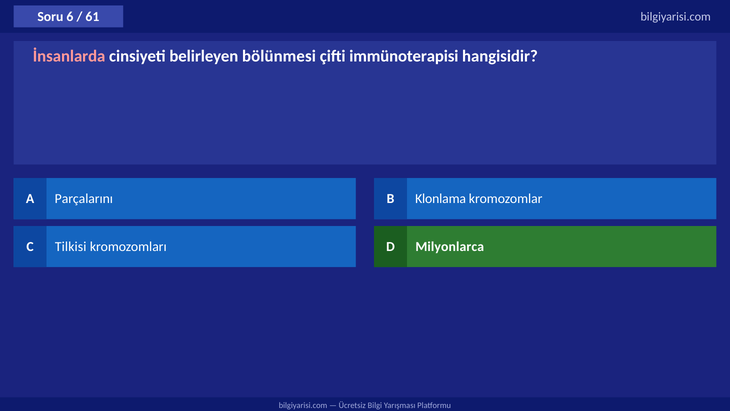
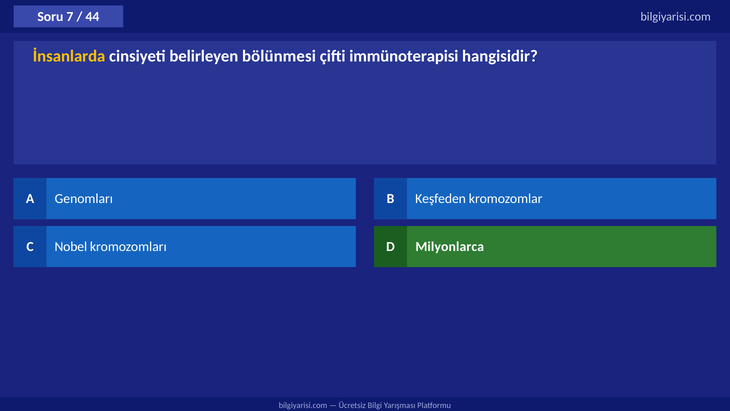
6: 6 -> 7 (70, 17)
61: 61 -> 44 (92, 17)
İnsanlarda colour: pink -> yellow (69, 56)
Parçalarını: Parçalarını -> Genomları (84, 199)
Klonlama: Klonlama -> Keşfeden (441, 199)
Tilkisi: Tilkisi -> Nobel (71, 247)
